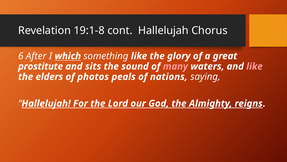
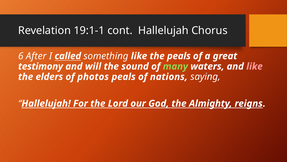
19:1-8: 19:1-8 -> 19:1-1 (89, 30)
which: which -> called (68, 56)
the glory: glory -> peals (179, 56)
prostitute: prostitute -> testimony (41, 66)
sits: sits -> will (93, 66)
many colour: pink -> light green (175, 66)
